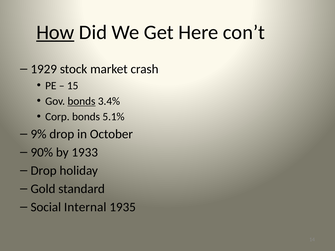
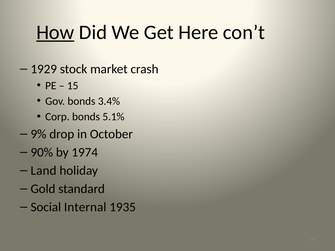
bonds underline: present -> none (81, 101)
1933: 1933 -> 1974 (85, 152)
Drop: Drop -> Land (44, 171)
